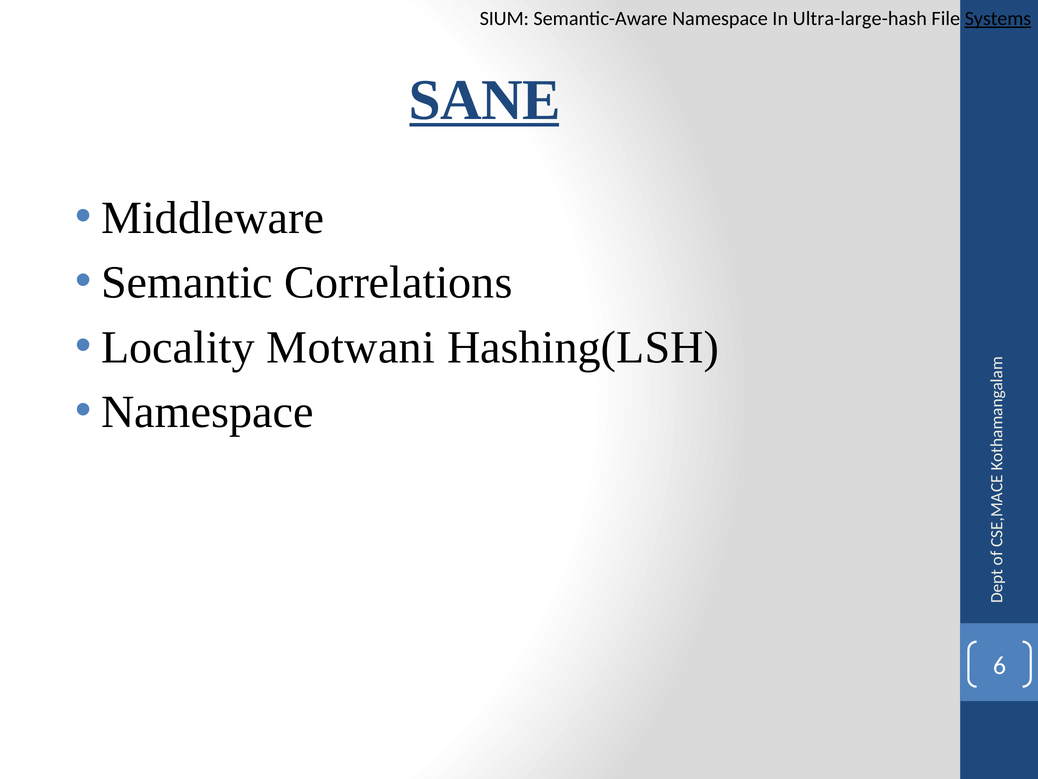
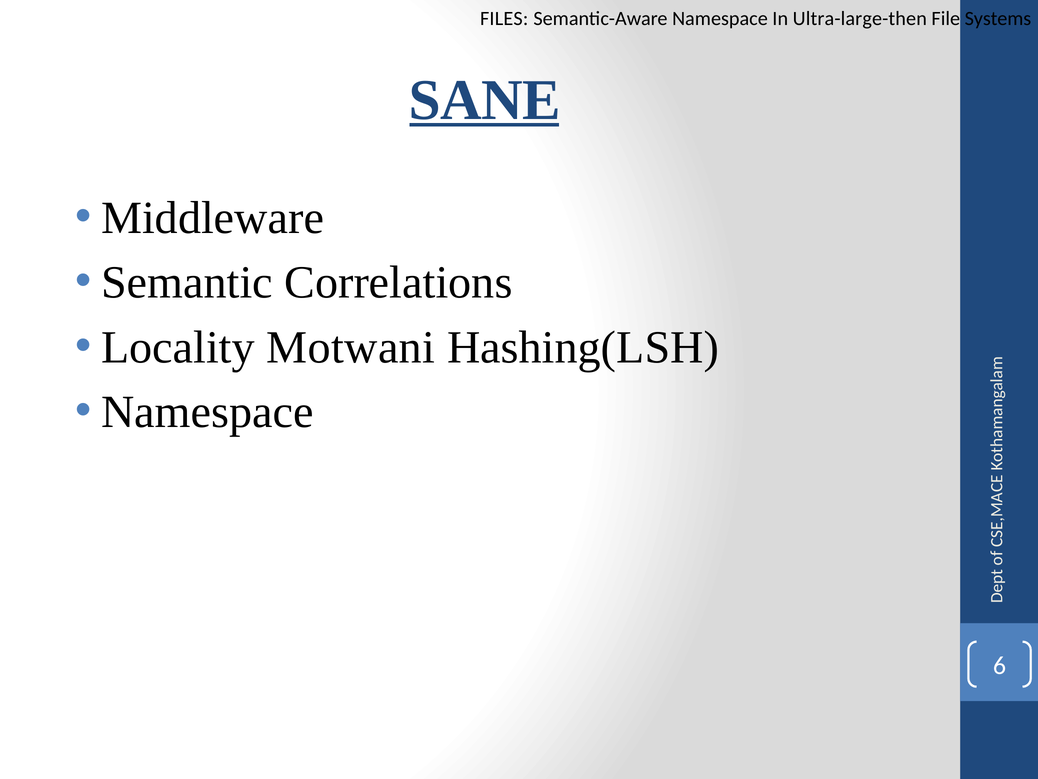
SIUM: SIUM -> FILES (504, 19)
Ultra-large-hash: Ultra-large-hash -> Ultra-large-then (860, 19)
Systems underline: present -> none (998, 19)
